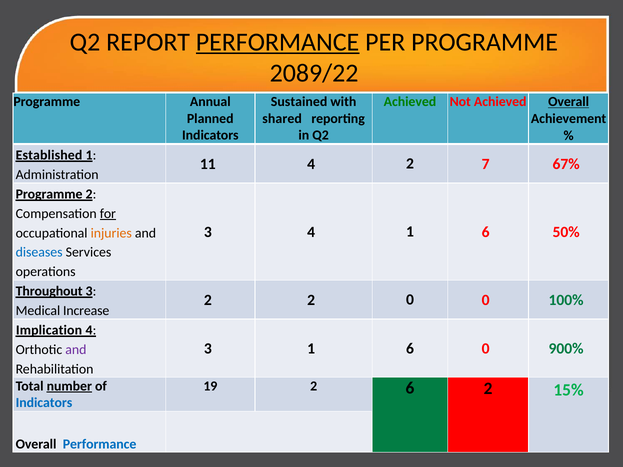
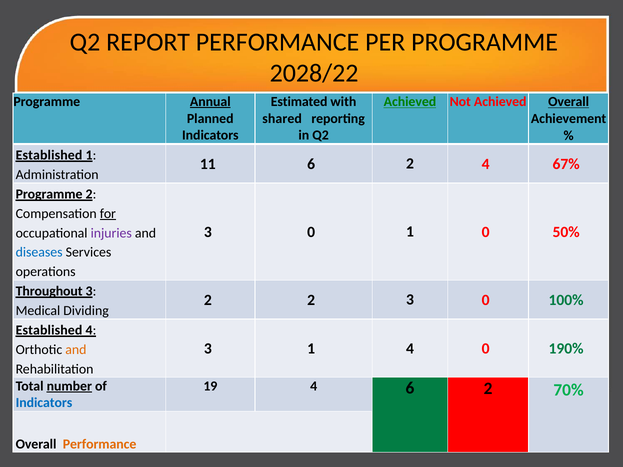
PERFORMANCE underline: present -> none (278, 42)
2089/22: 2089/22 -> 2028/22 (314, 73)
Sustained: Sustained -> Estimated (299, 102)
Annual underline: none -> present (210, 102)
Achieved underline: none -> present (410, 102)
11 4: 4 -> 6 (311, 164)
2 7: 7 -> 4 (486, 164)
4: 4 -> 0 (311, 232)
6: 6 -> 0 (486, 232)
injuries colour: orange -> purple (111, 233)
2 0: 0 -> 3 (410, 300)
Increase: Increase -> Dividing (86, 311)
Implication: Implication -> Established (49, 330)
3 1 6: 6 -> 4 (410, 349)
900%: 900% -> 190% (566, 349)
and colour: purple -> orange (76, 350)
19 2: 2 -> 4 (314, 387)
15%: 15% -> 70% (569, 390)
Performance colour: blue -> orange (100, 444)
